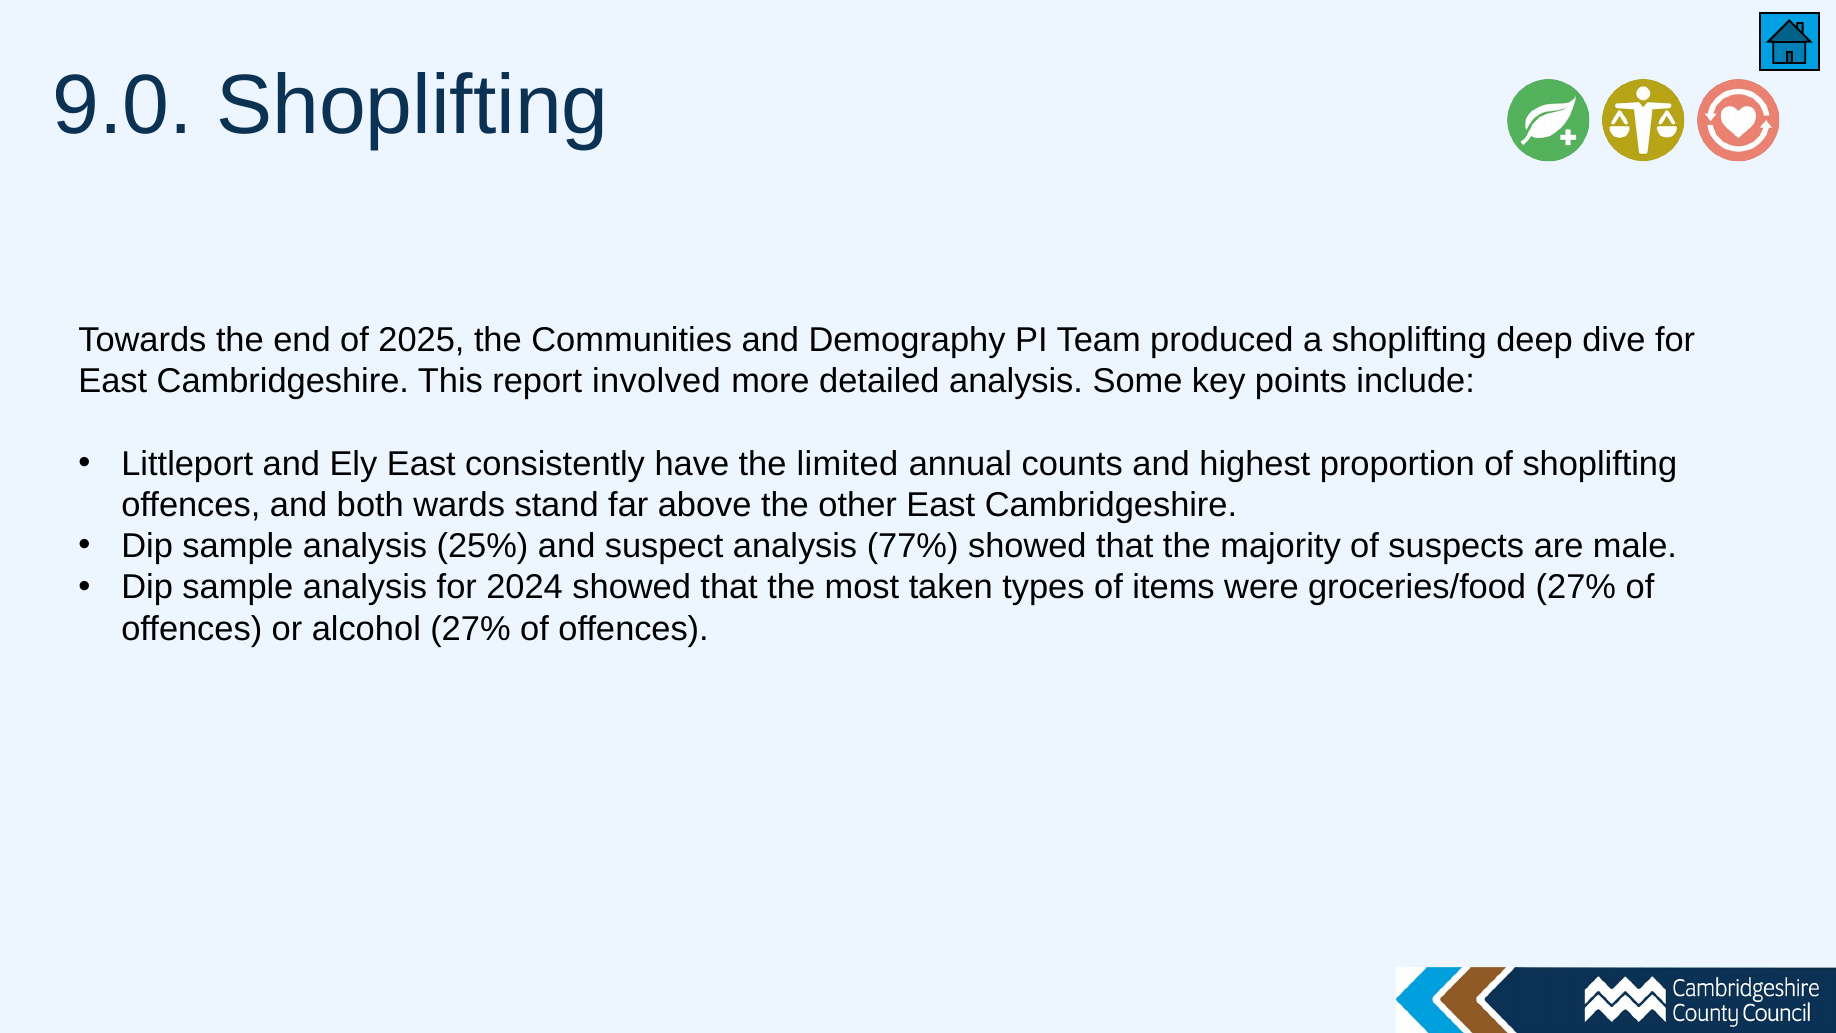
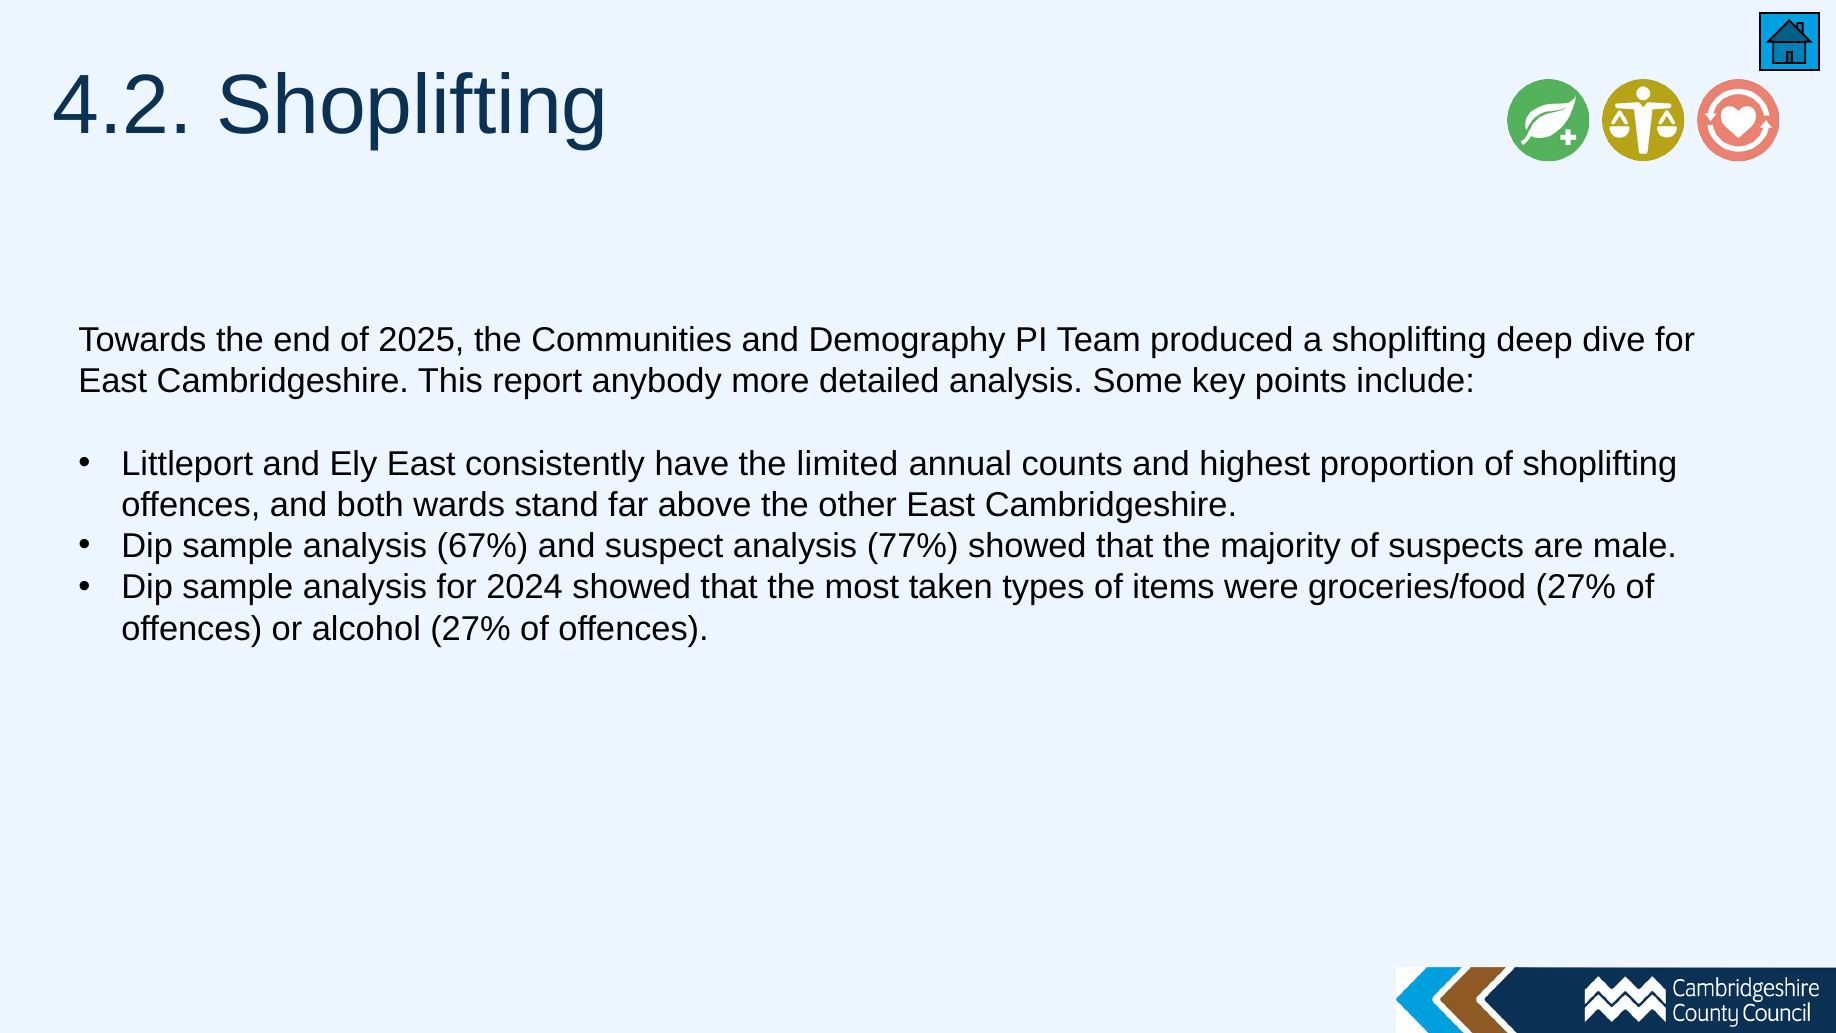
9.0: 9.0 -> 4.2 (123, 106)
involved: involved -> anybody (657, 381)
25%: 25% -> 67% (483, 546)
